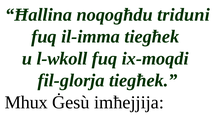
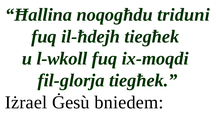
il-imma: il-imma -> il-ħdejh (91, 37)
Mhux: Mhux -> Iżrael (26, 102)
imħejjija: imħejjija -> bniedem (129, 102)
